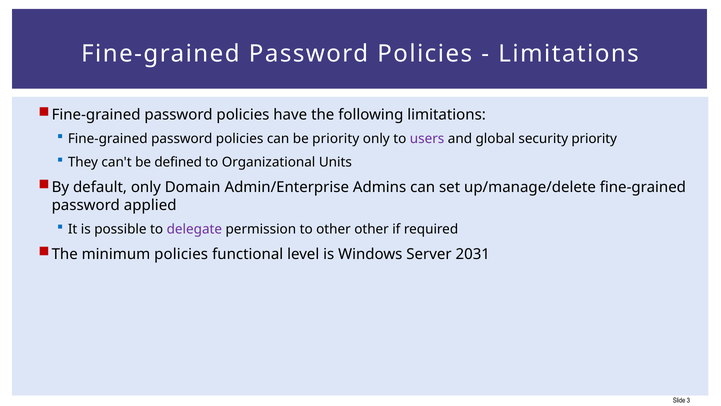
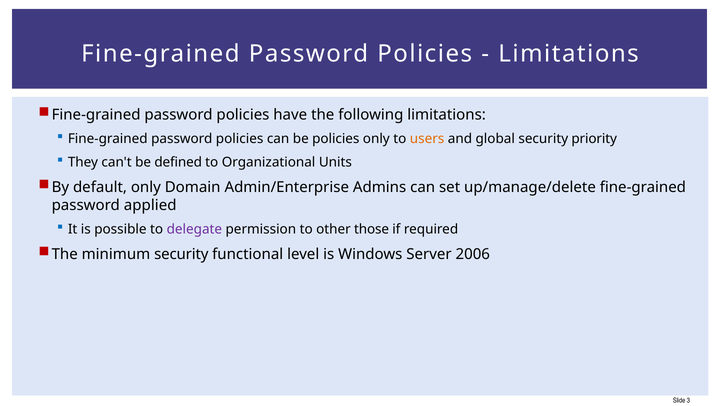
be priority: priority -> policies (336, 139)
users colour: purple -> orange (427, 139)
other other: other -> those (372, 229)
minimum policies: policies -> security (181, 254)
2031: 2031 -> 2006 (473, 254)
